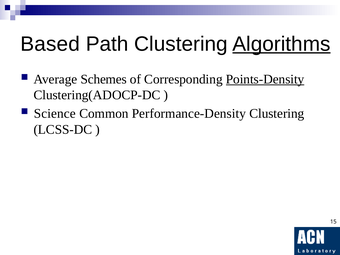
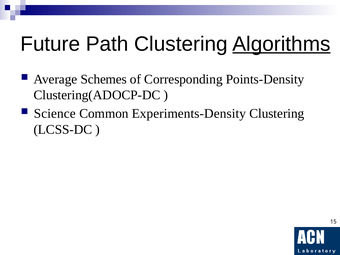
Based: Based -> Future (50, 44)
Points-Density underline: present -> none (265, 79)
Performance-Density: Performance-Density -> Experiments-Density (189, 114)
